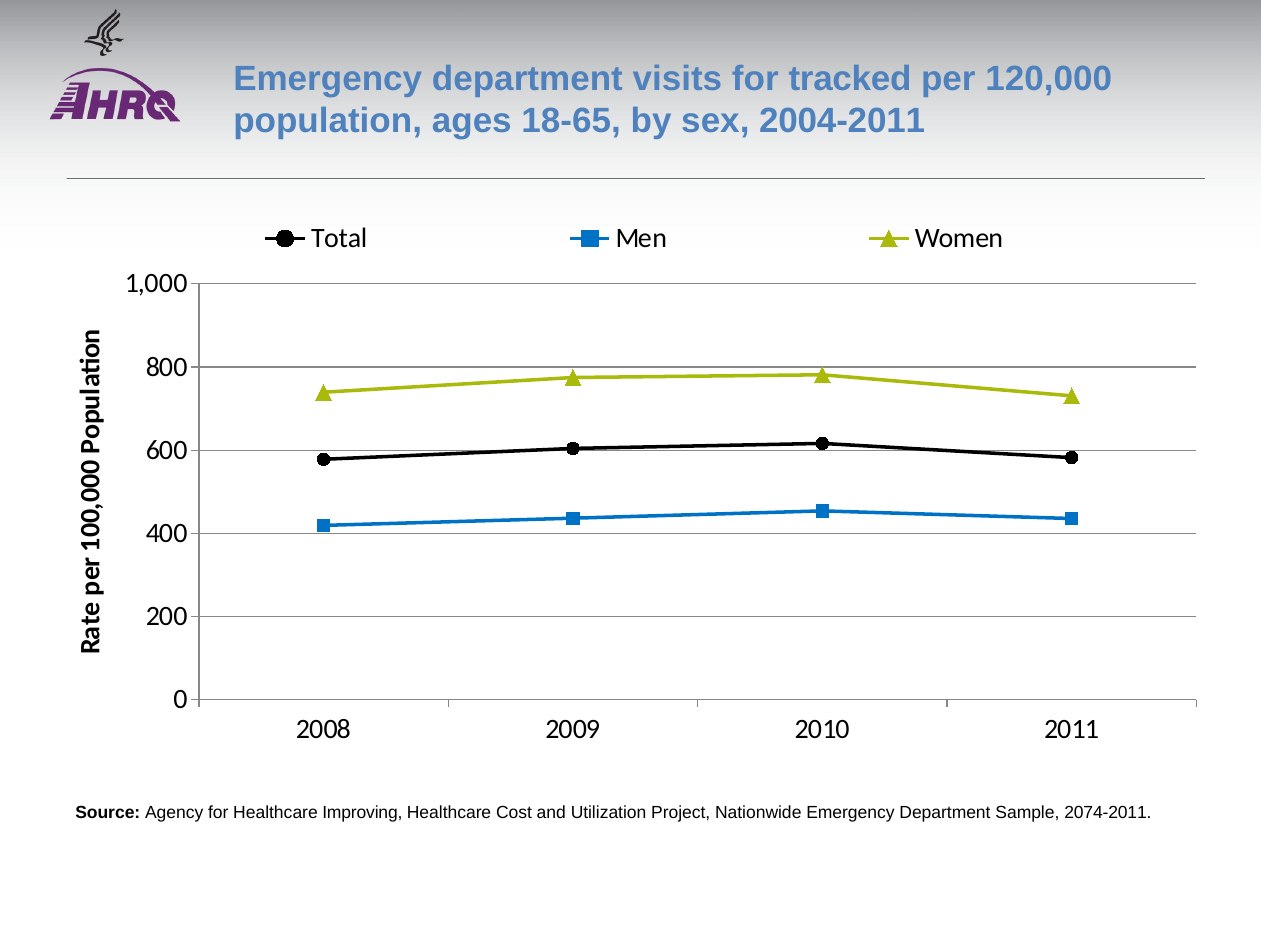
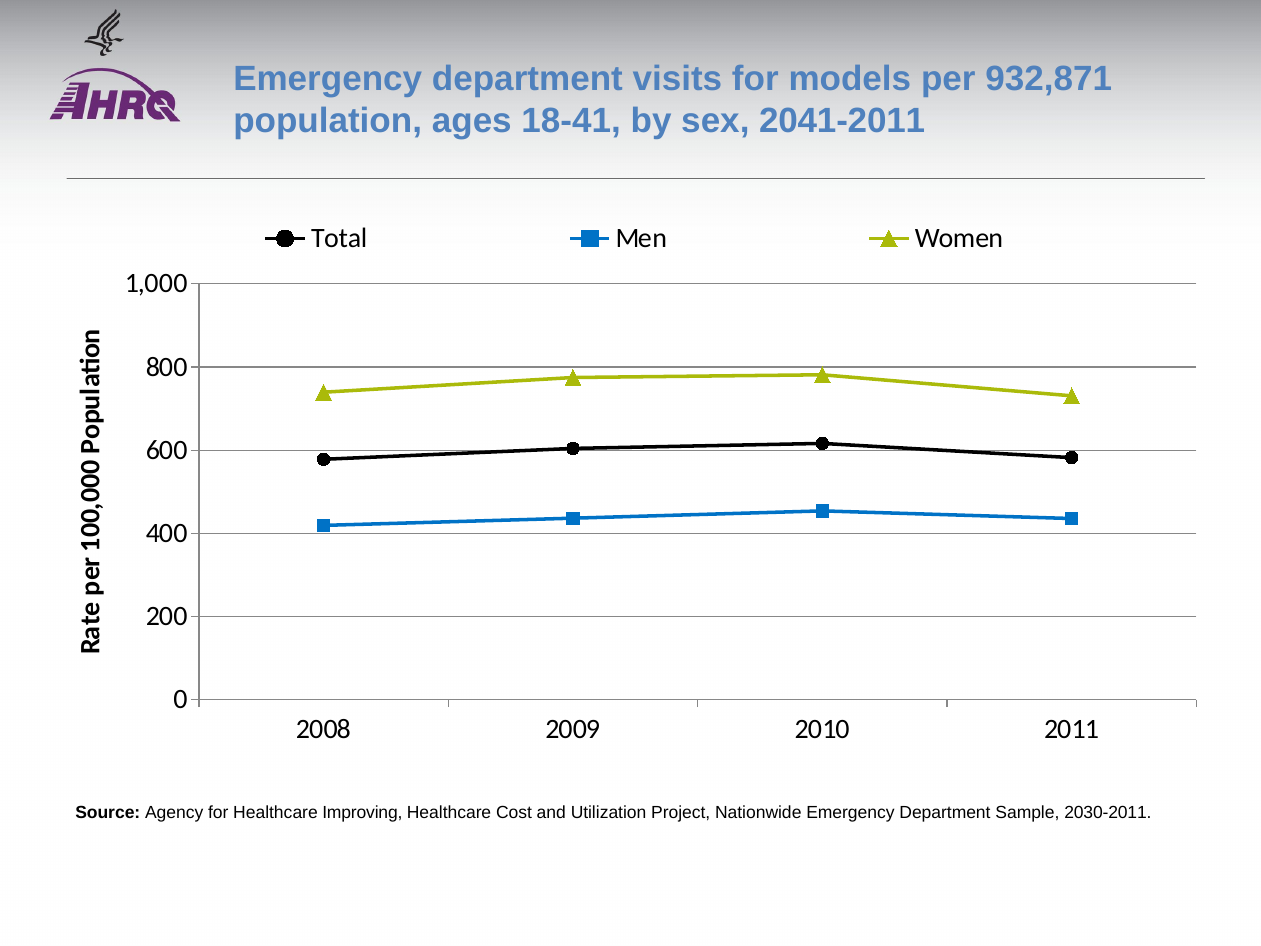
tracked: tracked -> models (850, 79)
120,000: 120,000 -> 932,871 (1049, 79)
18-65: 18-65 -> 18-41 (571, 121)
2004-2011: 2004-2011 -> 2041-2011 (842, 121)
2074-2011: 2074-2011 -> 2030-2011 (1108, 812)
